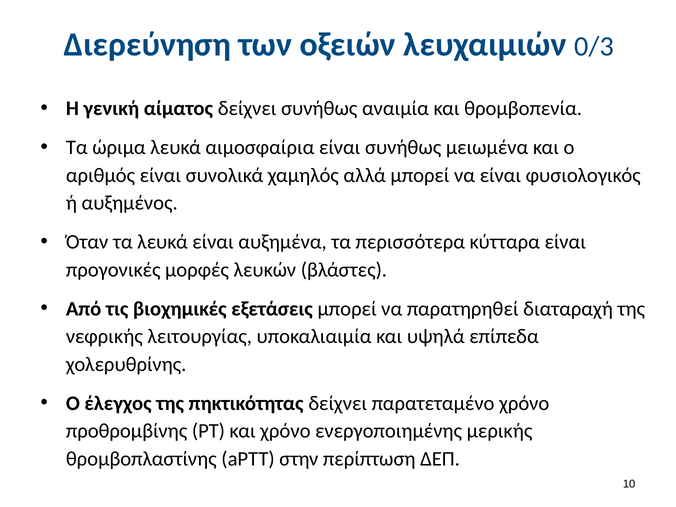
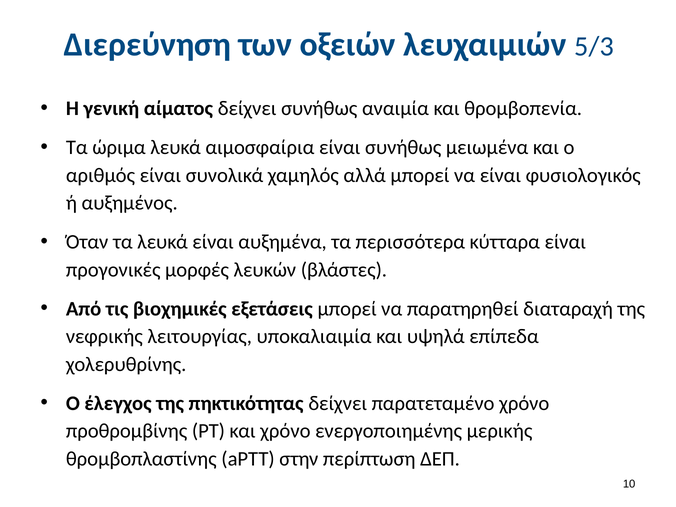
0/3: 0/3 -> 5/3 (594, 46)
